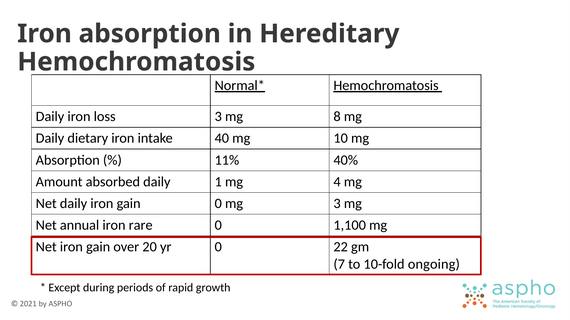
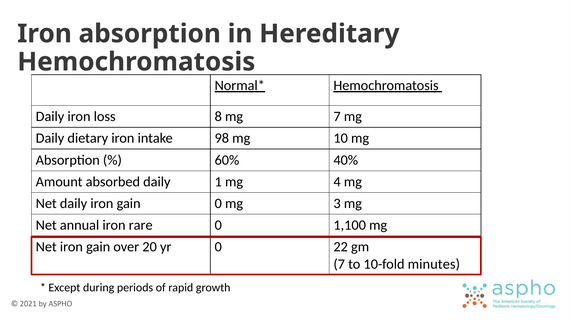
loss 3: 3 -> 8 (218, 117)
mg 8: 8 -> 7 (337, 117)
40: 40 -> 98 (222, 139)
11%: 11% -> 60% (227, 160)
ongoing: ongoing -> minutes (434, 265)
